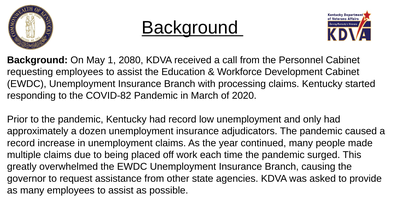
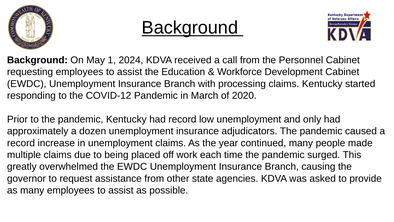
2080: 2080 -> 2024 (131, 60)
COVID-82: COVID-82 -> COVID-12 (109, 96)
